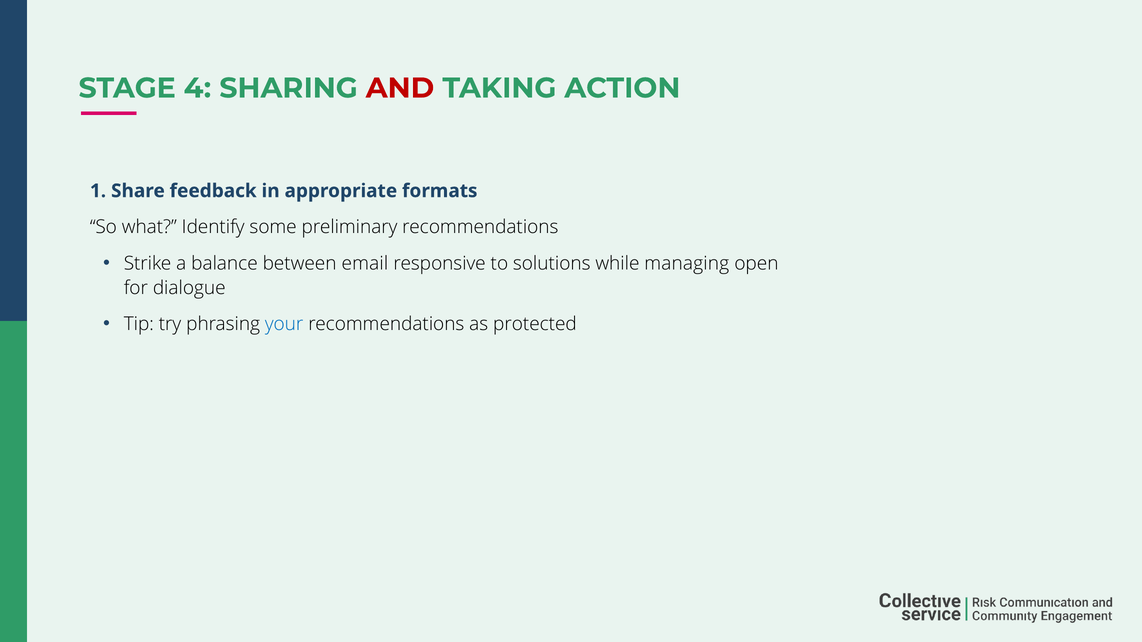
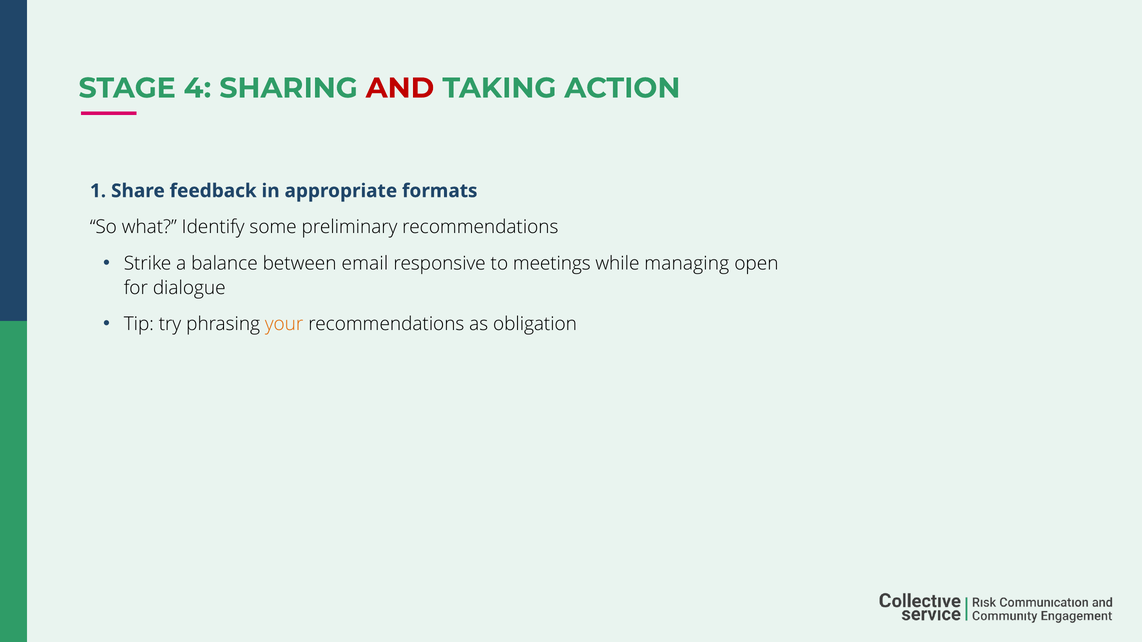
solutions: solutions -> meetings (552, 264)
your colour: blue -> orange (284, 324)
protected: protected -> obligation (535, 324)
